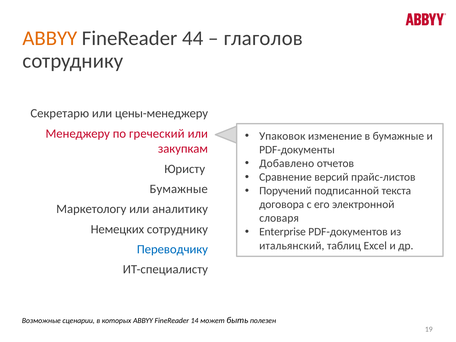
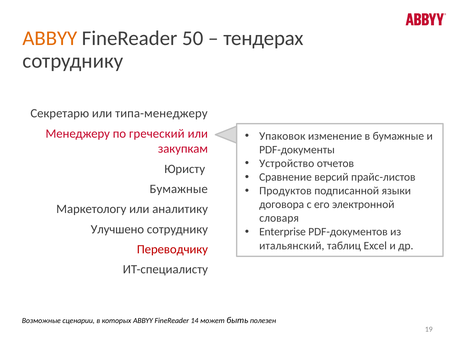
44: 44 -> 50 (193, 38)
глаголов: глаголов -> тендерах (264, 38)
цены-менеджеру: цены-менеджеру -> типа-менеджеру (161, 113)
Добавлено: Добавлено -> Устройство (287, 164)
Поручений: Поручений -> Продуктов (285, 191)
текста: текста -> языки (396, 191)
Немецких: Немецких -> Улучшено (117, 229)
Переводчику colour: blue -> red (172, 249)
